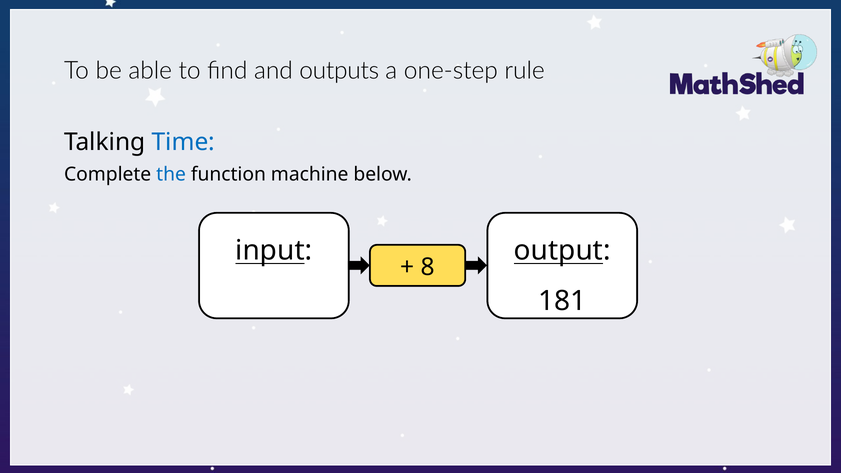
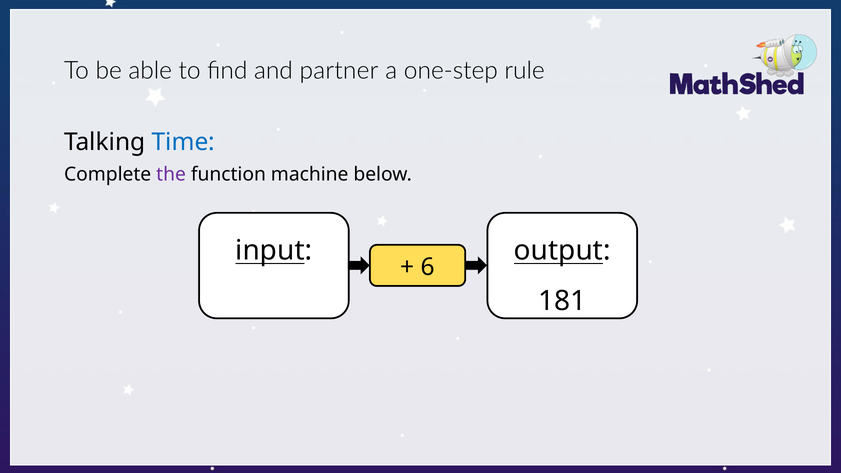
outputs: outputs -> partner (339, 71)
the colour: blue -> purple (171, 175)
8: 8 -> 6 (428, 267)
